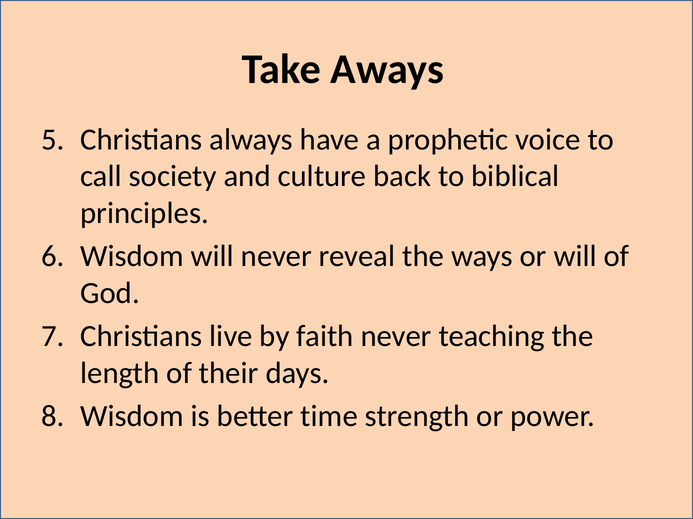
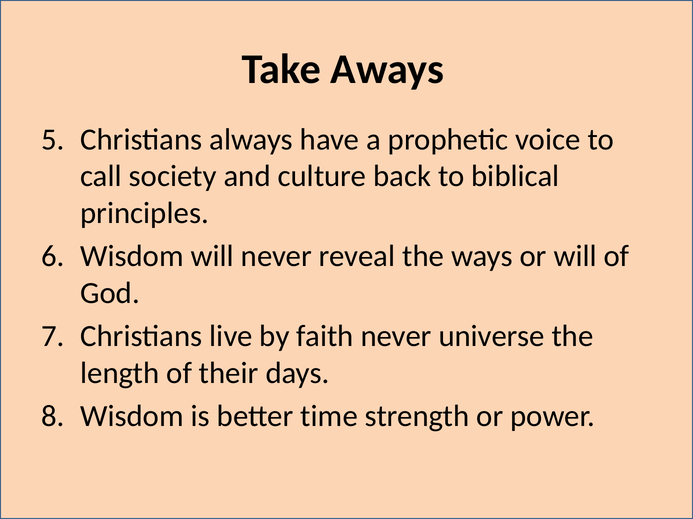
teaching: teaching -> universe (492, 337)
